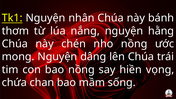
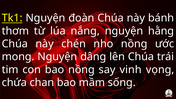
nhân: nhân -> đoàn (81, 18)
hiền: hiền -> vinh (131, 70)
